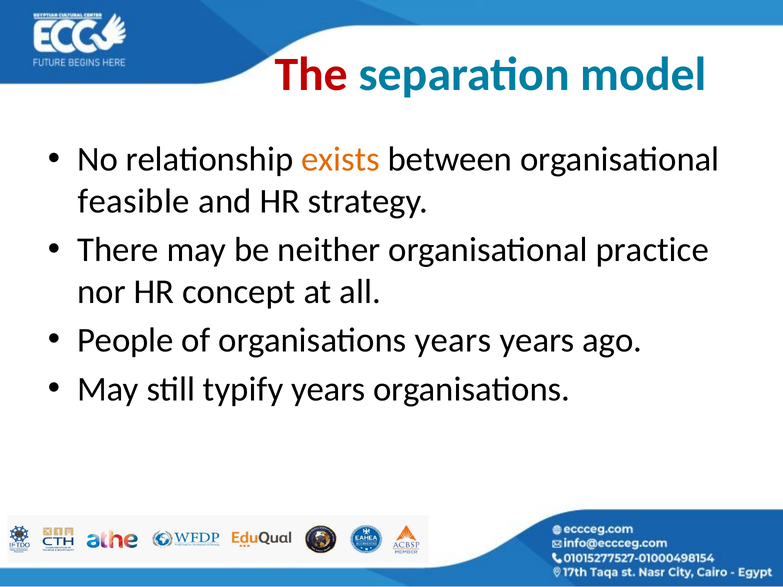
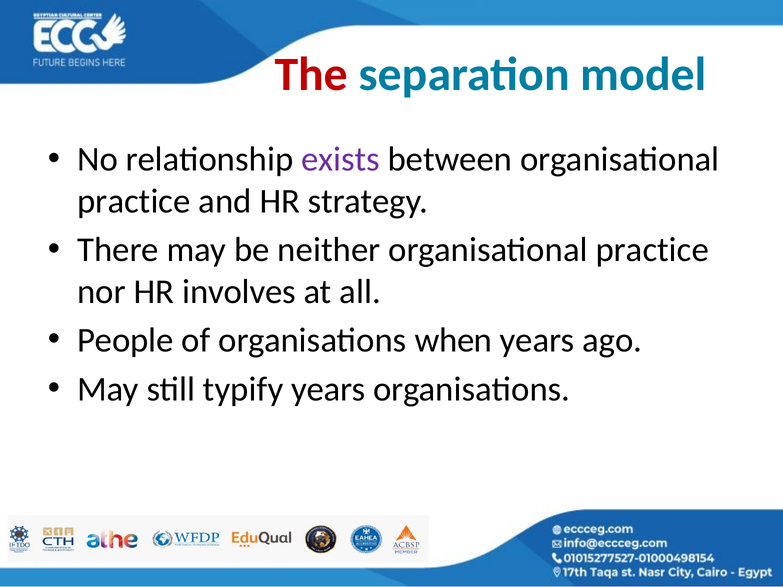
exists colour: orange -> purple (341, 159)
feasible: feasible -> practice (134, 201)
concept: concept -> involves (239, 292)
organisations years: years -> when (453, 340)
